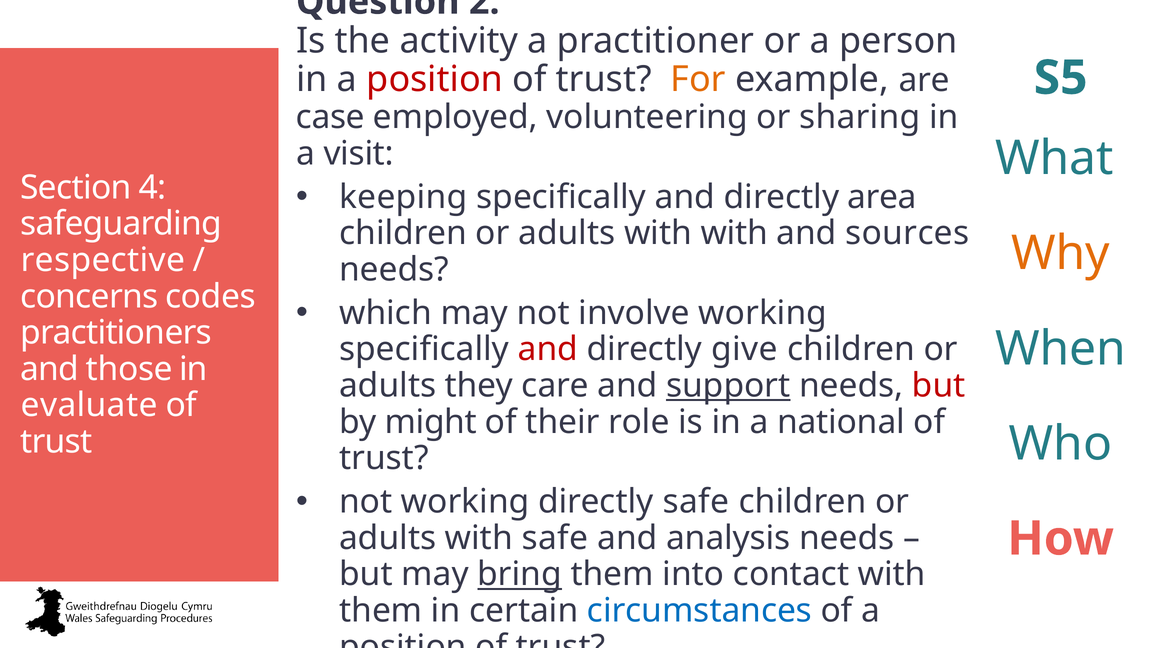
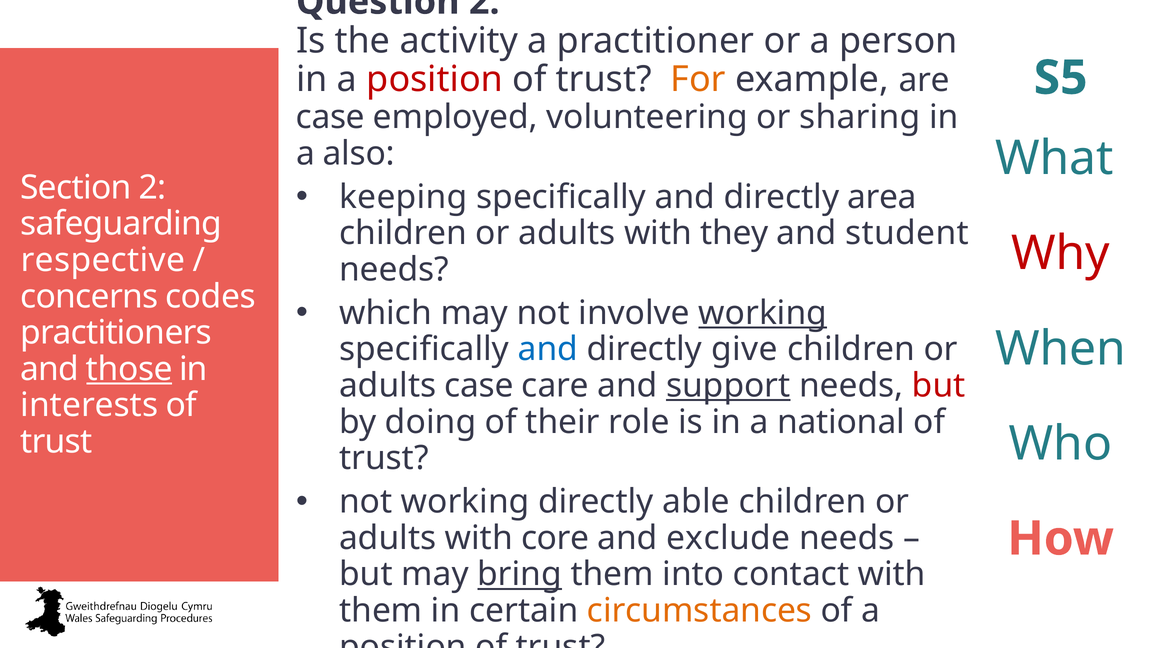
visit: visit -> also (359, 154)
Section 4: 4 -> 2 (153, 188)
with with: with -> they (734, 233)
sources: sources -> student (907, 233)
Why colour: orange -> red (1061, 254)
working underline: none -> present (763, 313)
and colour: red -> blue (548, 349)
those underline: none -> present (129, 369)
adults they: they -> case (479, 386)
evaluate: evaluate -> interests (89, 405)
might: might -> doing (431, 422)
directly safe: safe -> able (696, 502)
with safe: safe -> core (555, 538)
analysis: analysis -> exclude (728, 538)
circumstances colour: blue -> orange (700, 611)
